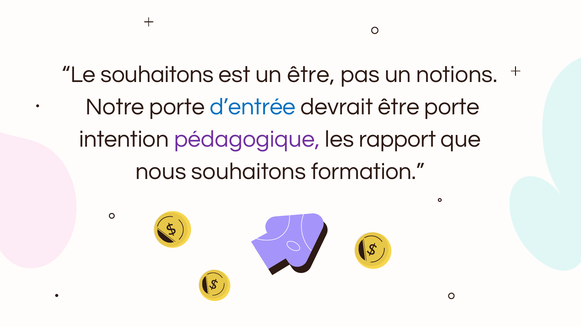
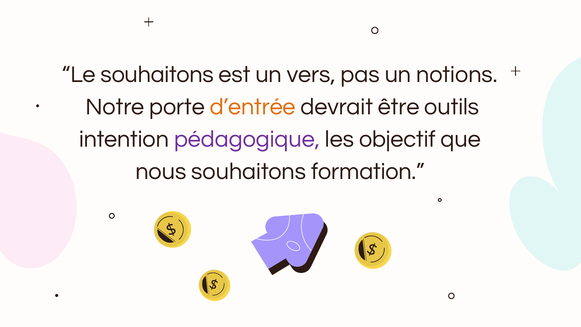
un être: être -> vers (311, 74)
d’entrée colour: blue -> orange (253, 107)
être porte: porte -> outils (452, 107)
rapport: rapport -> objectif (397, 139)
